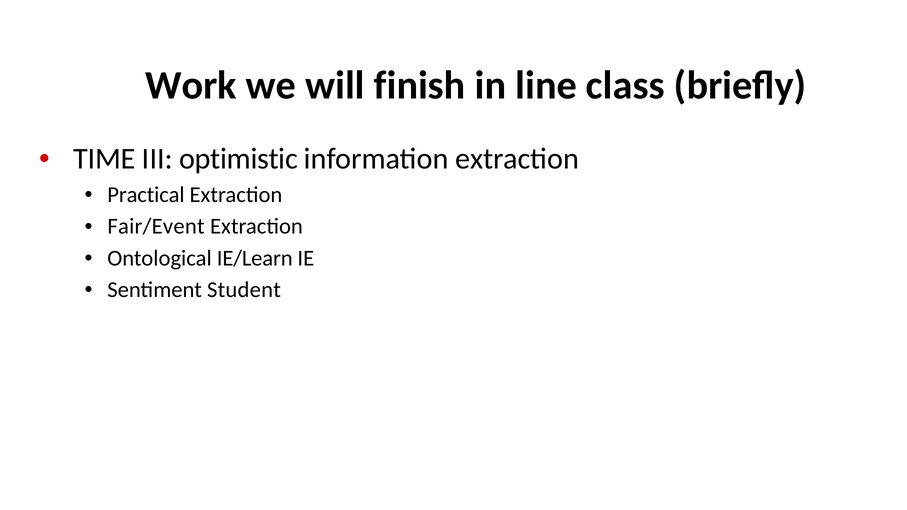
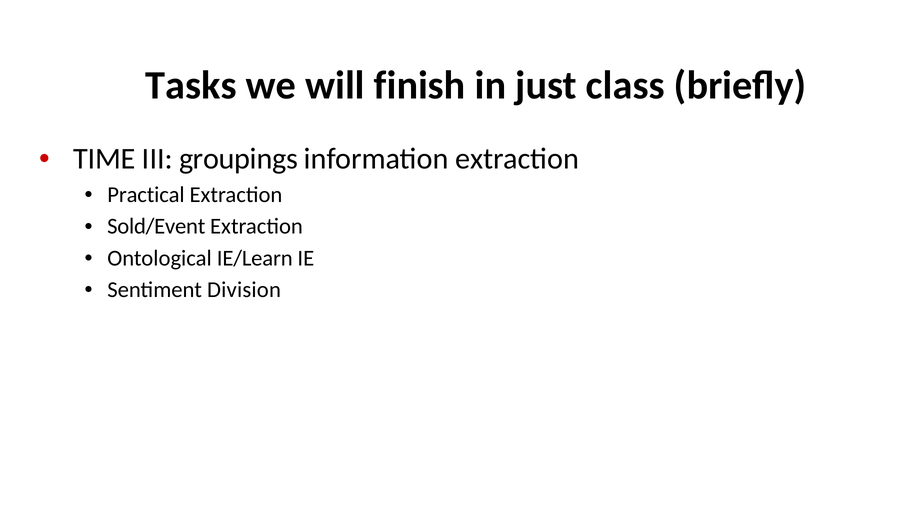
Work: Work -> Tasks (191, 86)
line: line -> just (546, 86)
optimistic: optimistic -> groupings (238, 159)
Fair/Event: Fair/Event -> Sold/Event (156, 226)
Student: Student -> Division (244, 290)
